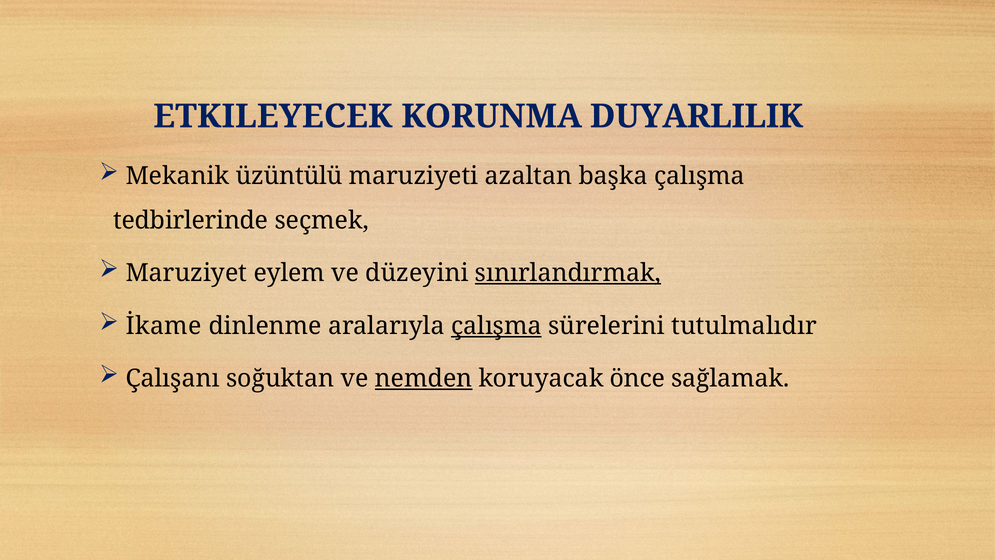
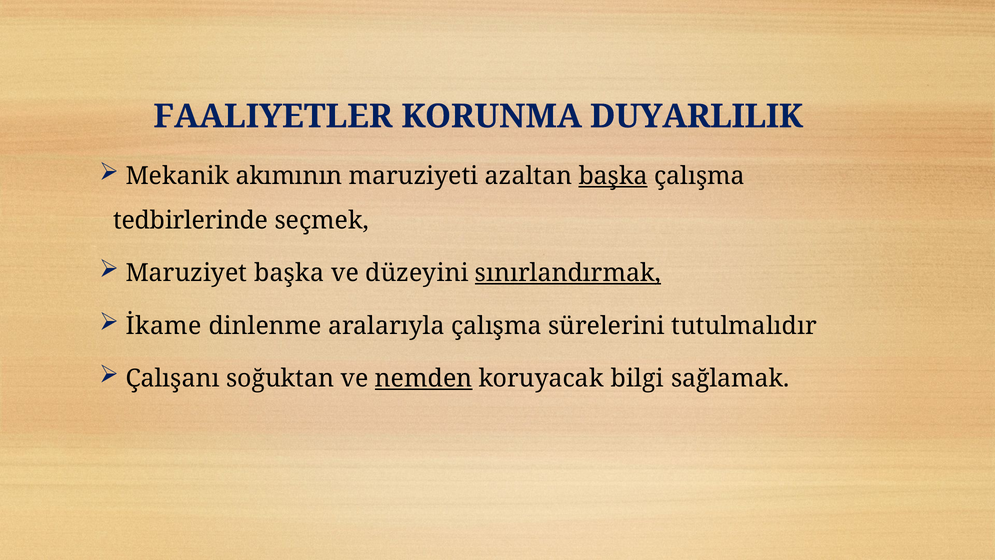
ETKILEYECEK: ETKILEYECEK -> FAALIYETLER (273, 116)
üzüntülü: üzüntülü -> akımının (289, 176)
başka underline: none -> present (613, 176)
Maruziyet eylem: eylem -> başka (289, 273)
çalışma underline: present -> none (496, 326)
önce: önce -> bilgi (637, 378)
